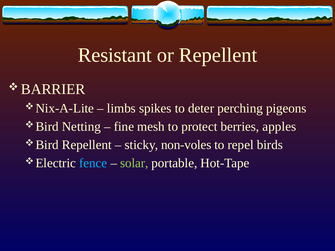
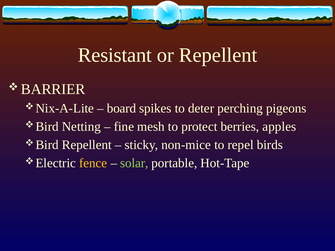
limbs: limbs -> board (121, 108)
non-voles: non-voles -> non-mice (186, 145)
fence colour: light blue -> yellow (93, 163)
